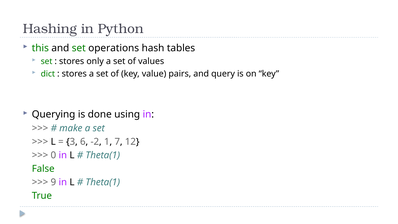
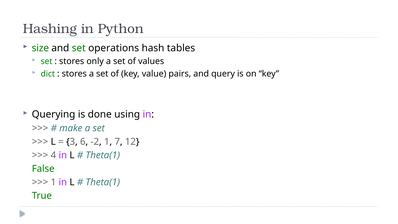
this: this -> size (40, 48)
0: 0 -> 4 (53, 155)
9: 9 -> 1 (53, 182)
